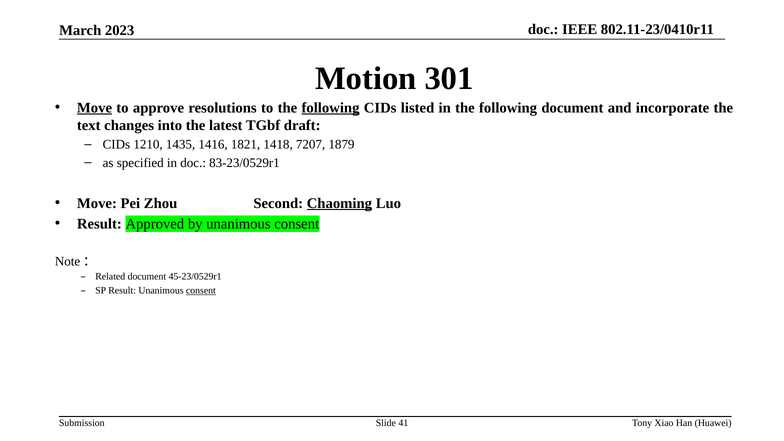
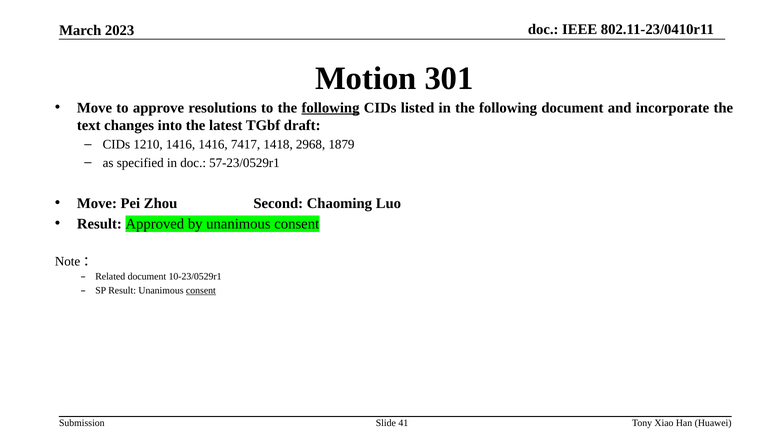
Move underline: present -> none (95, 108)
1210 1435: 1435 -> 1416 (181, 145)
1821: 1821 -> 7417 (246, 145)
7207: 7207 -> 2968 (311, 145)
83-23/0529r1: 83-23/0529r1 -> 57-23/0529r1 (244, 163)
Chaoming underline: present -> none (339, 203)
45-23/0529r1: 45-23/0529r1 -> 10-23/0529r1 (195, 277)
